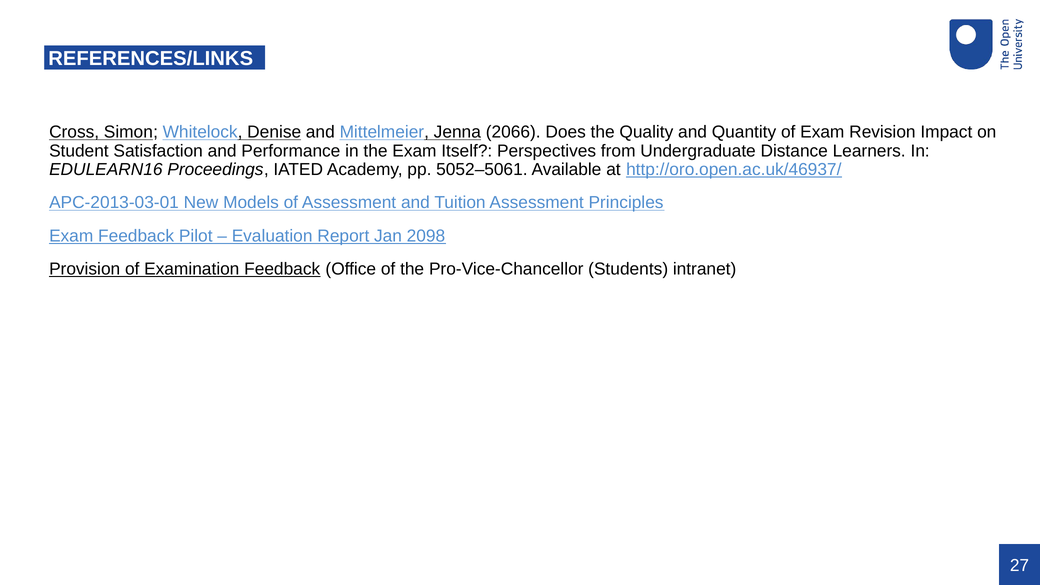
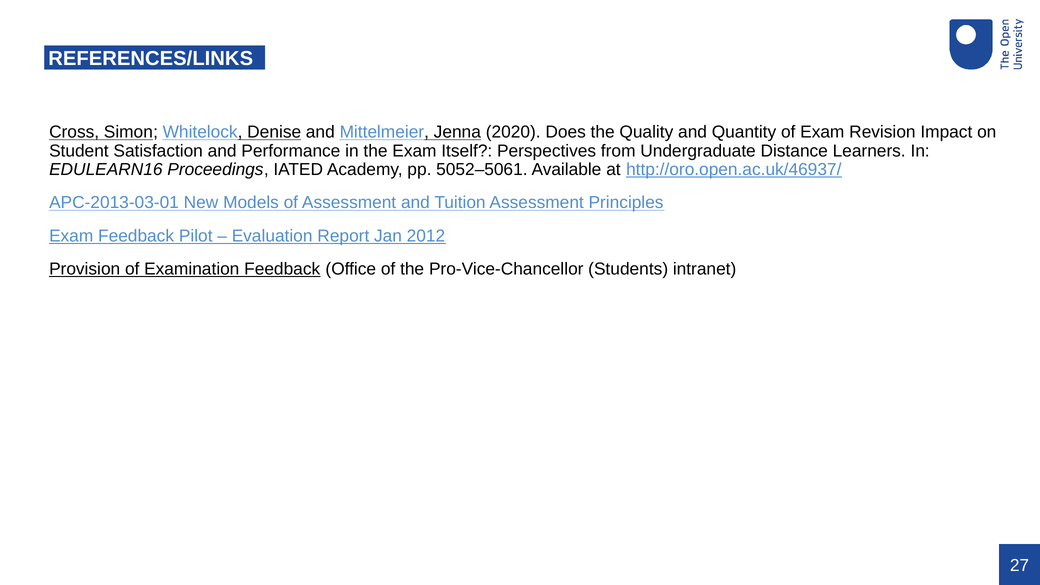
2066: 2066 -> 2020 (513, 132)
2098: 2098 -> 2012 (426, 236)
